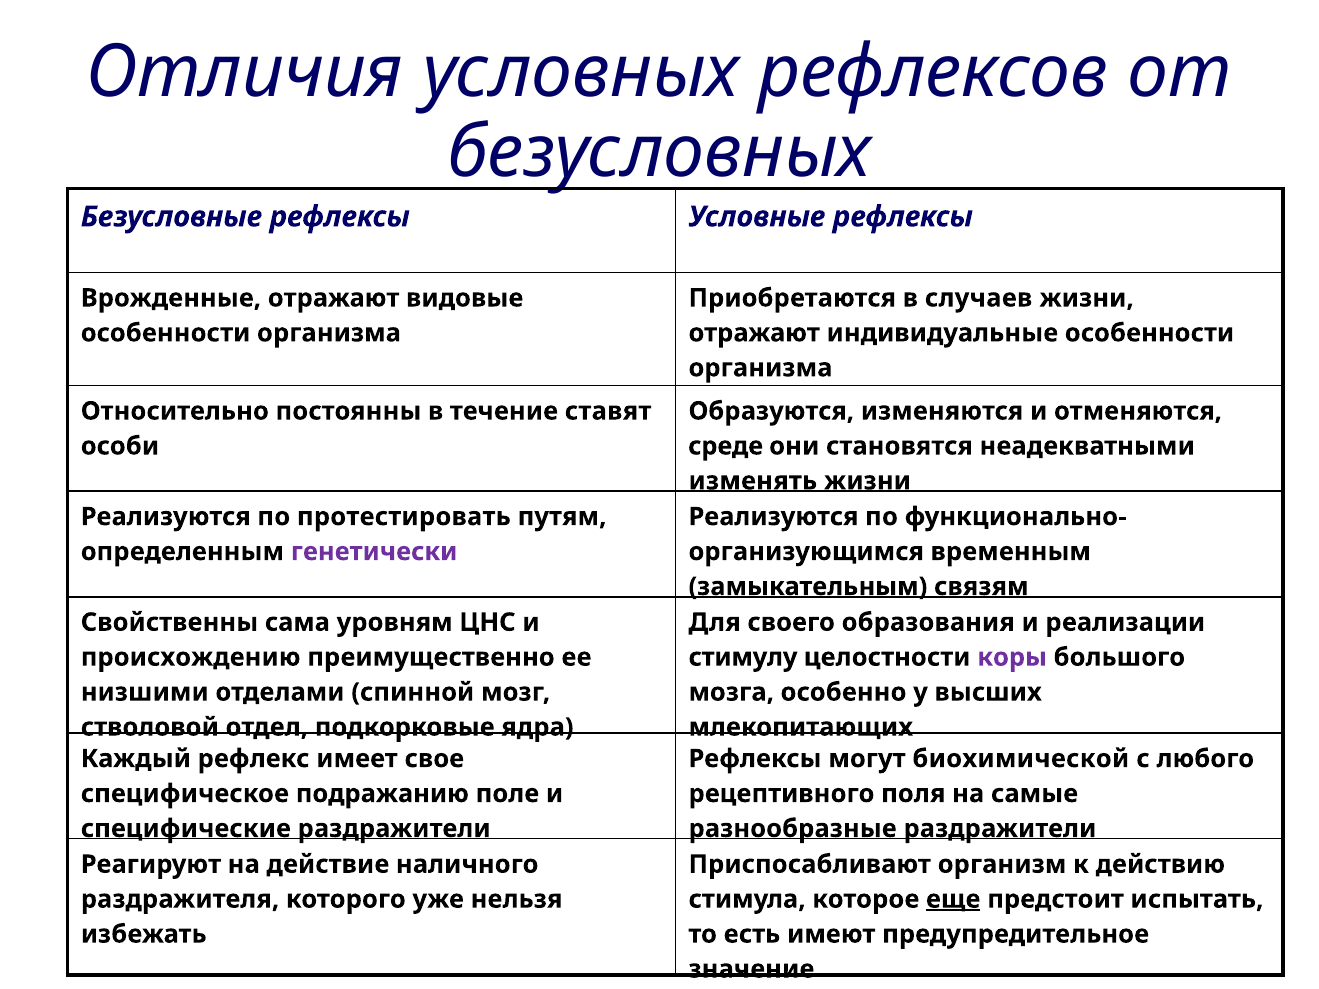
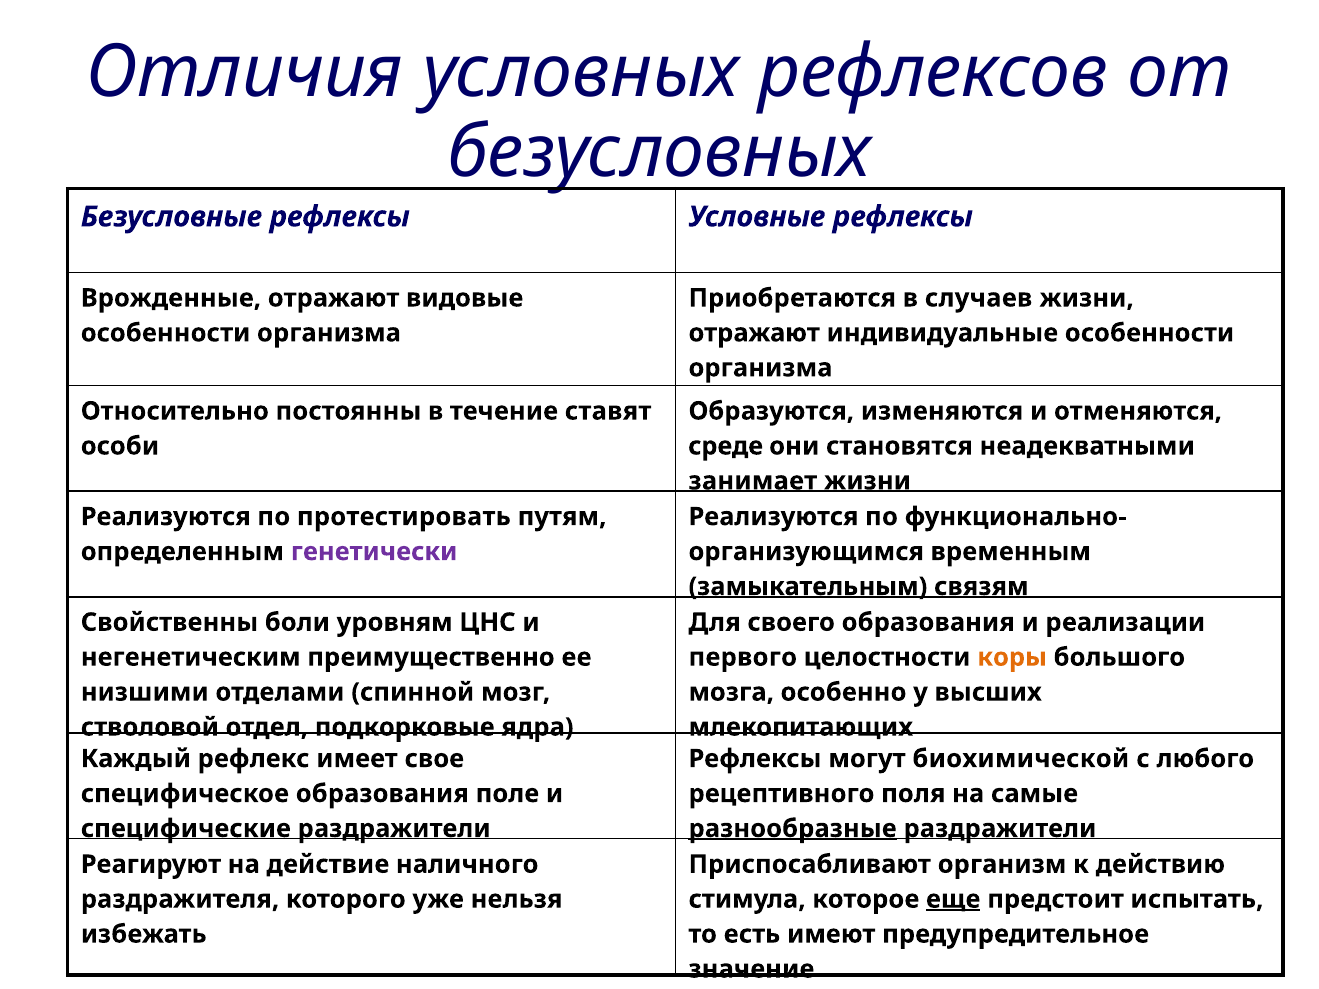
изменять: изменять -> занимает (753, 481)
сама: сама -> боли (297, 622)
происхождению: происхождению -> негенетическим (191, 657)
стимулу: стимулу -> первого (743, 657)
коры colour: purple -> orange (1012, 657)
специфическое подражанию: подражанию -> образования (382, 794)
разнообразные underline: none -> present (793, 829)
